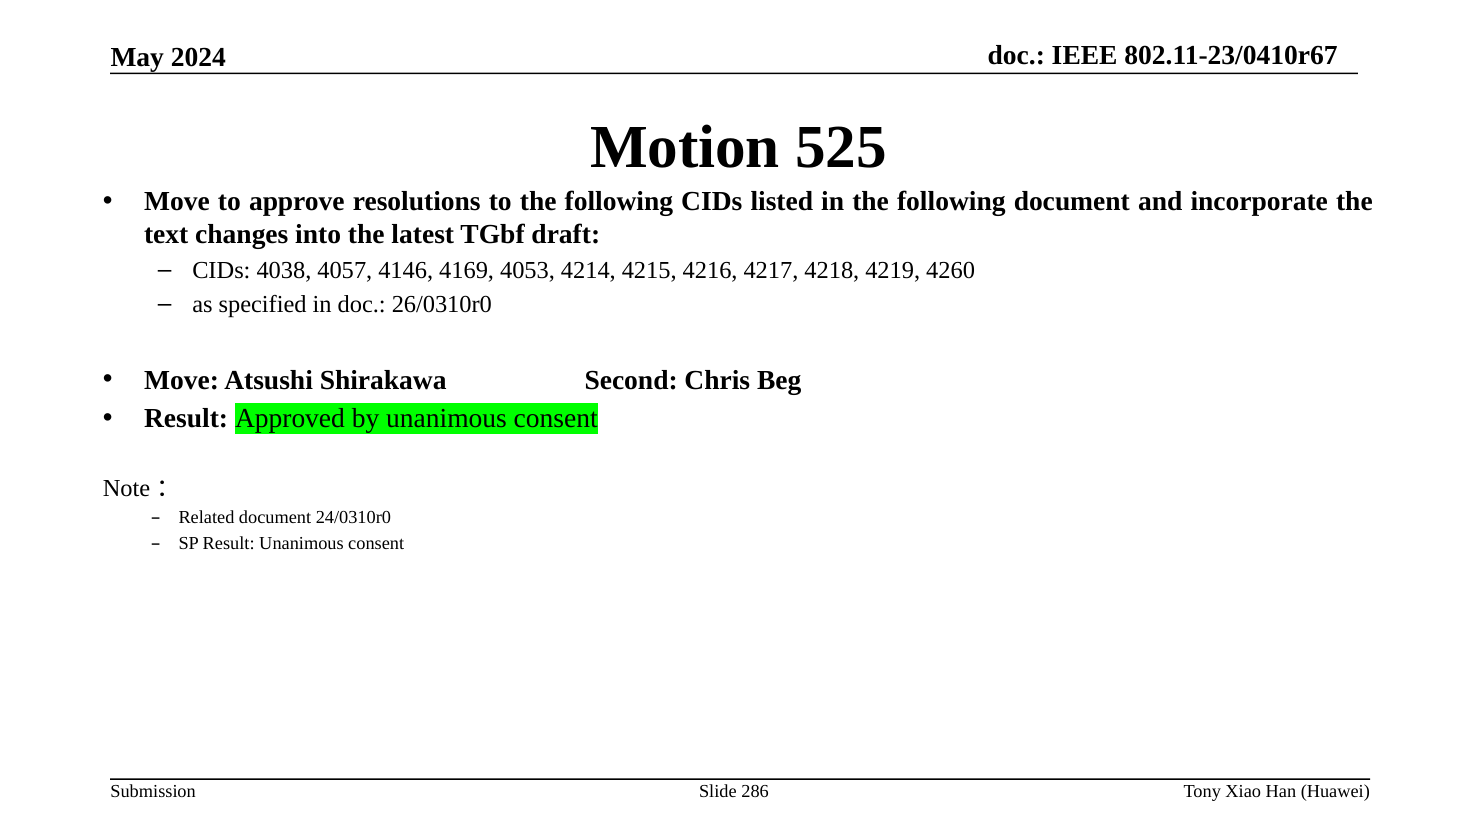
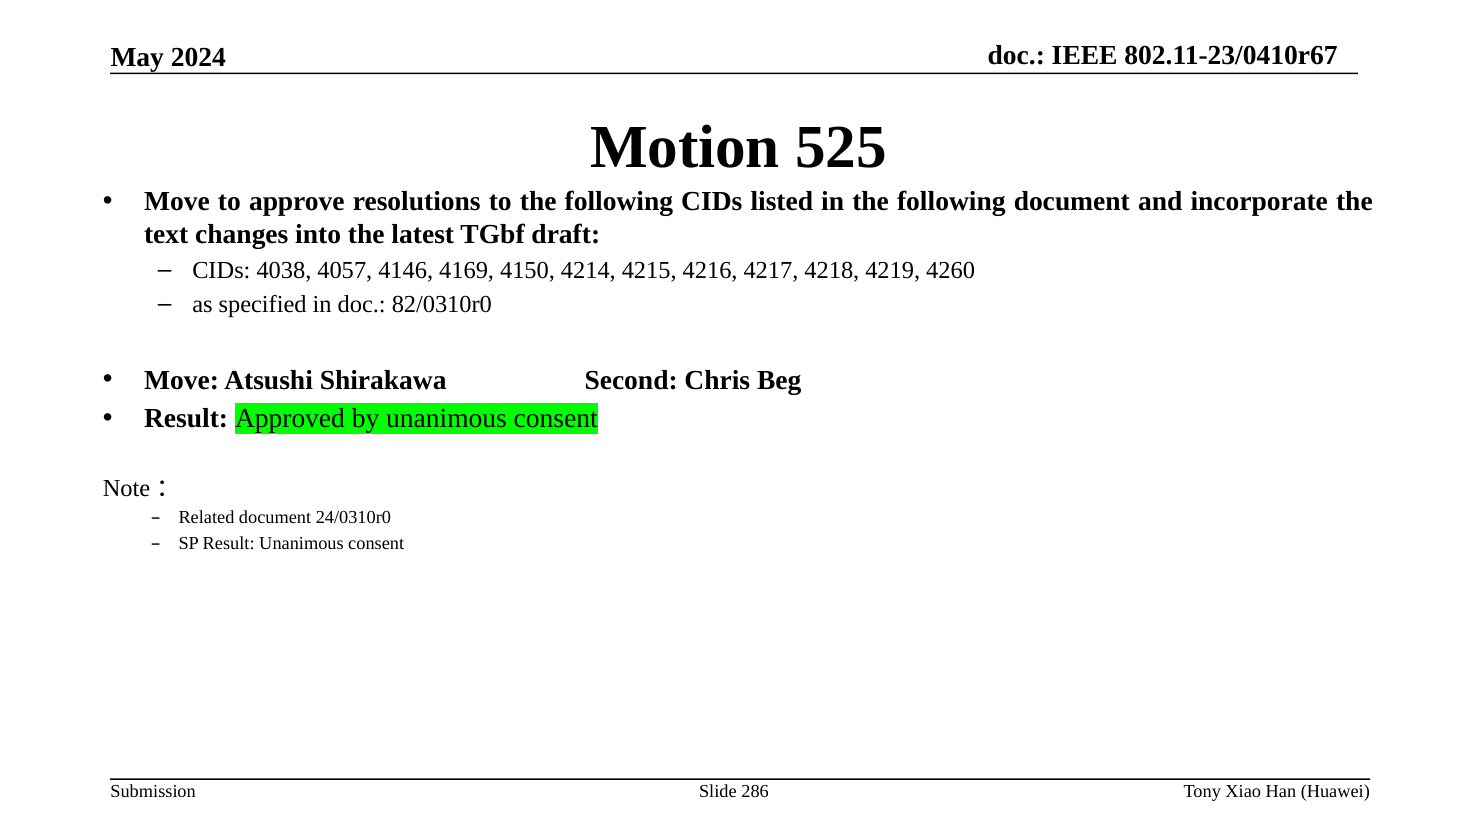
4053: 4053 -> 4150 (528, 271)
26/0310r0: 26/0310r0 -> 82/0310r0 (442, 305)
